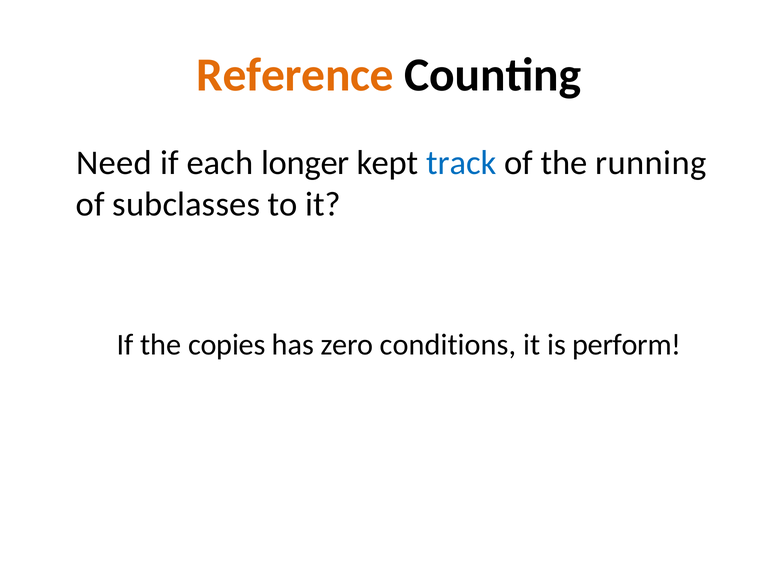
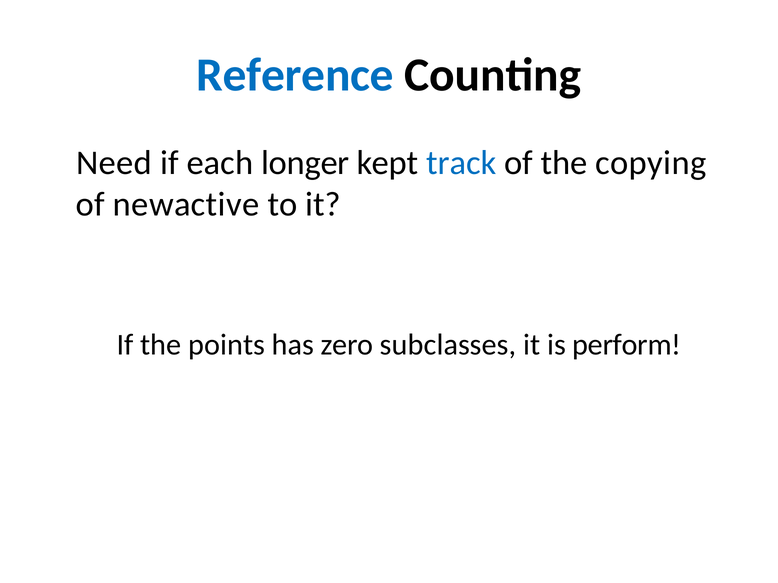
Reference colour: orange -> blue (295, 75)
running: running -> copying (651, 163)
subclasses: subclasses -> newactive (186, 205)
copies: copies -> points (227, 345)
conditions: conditions -> subclasses (448, 345)
